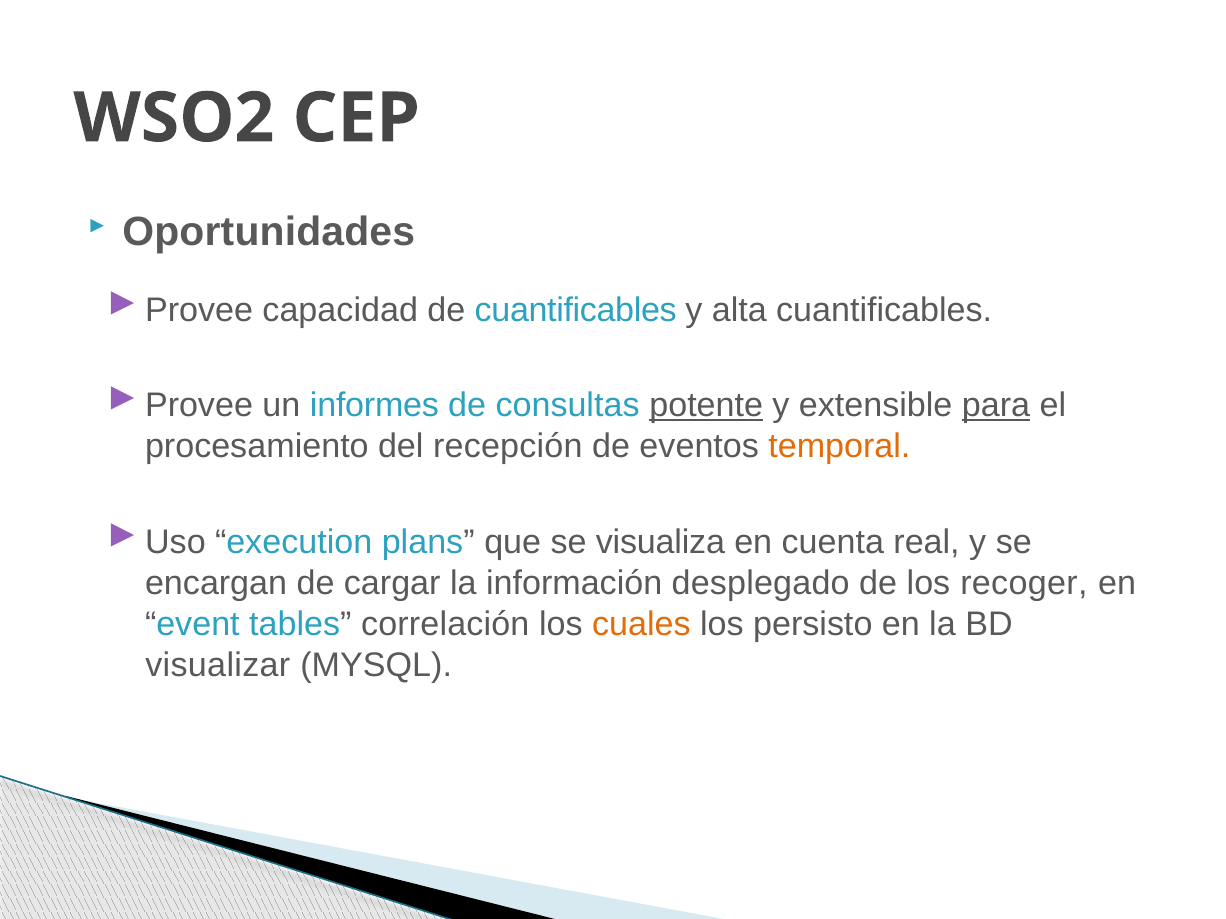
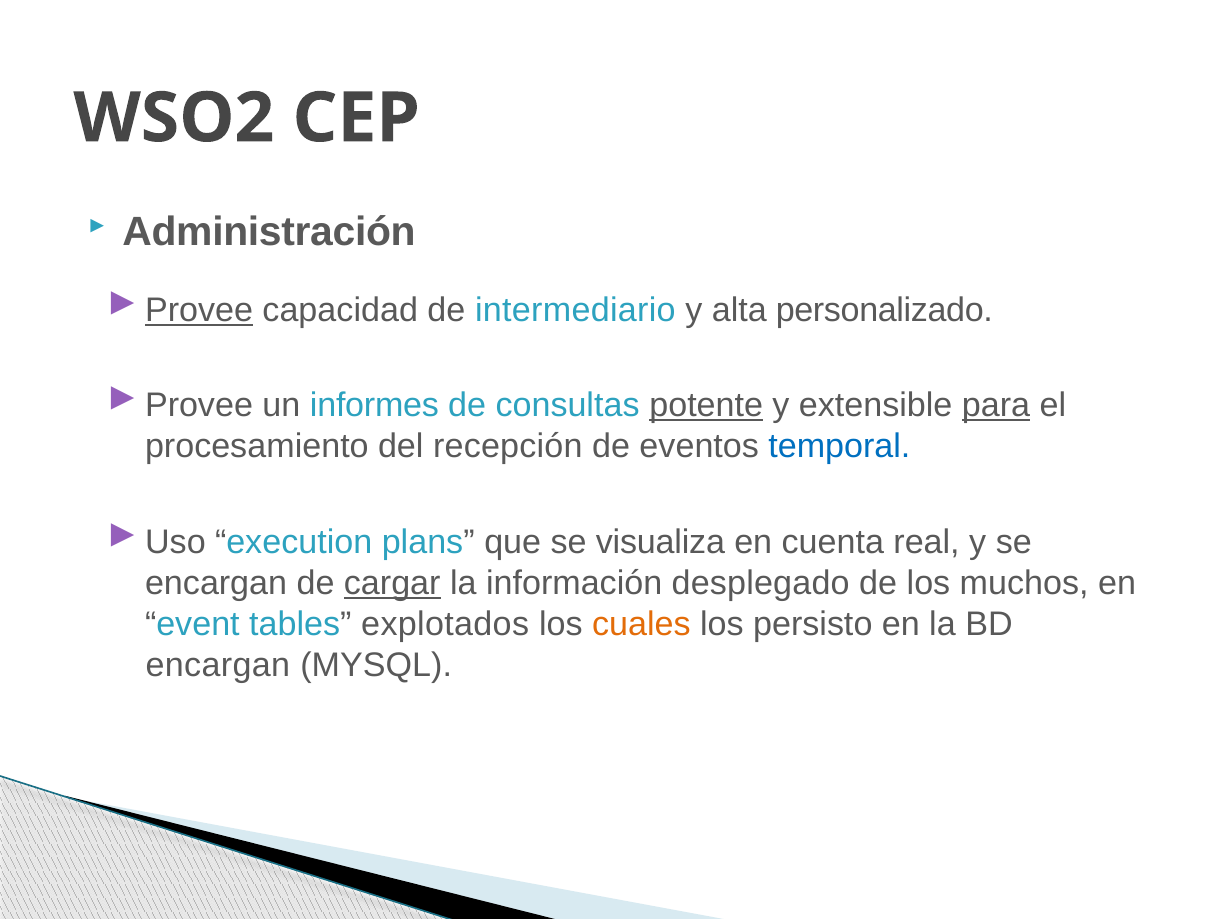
Oportunidades: Oportunidades -> Administración (269, 232)
Provee underline: none -> present (199, 311)
de cuantificables: cuantificables -> intermediario (575, 311)
alta cuantificables: cuantificables -> personalizado (884, 311)
temporal colour: orange -> blue (839, 447)
cargar underline: none -> present (392, 583)
recoger: recoger -> muchos (1024, 583)
correlación: correlación -> explotados (445, 624)
visualizar: visualizar -> encargan (218, 665)
